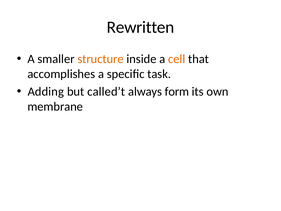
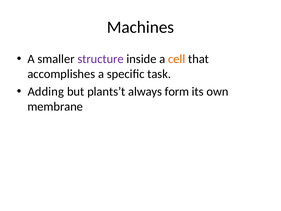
Rewritten: Rewritten -> Machines (140, 27)
structure colour: orange -> purple (101, 59)
called’t: called’t -> plants’t (106, 91)
